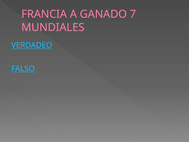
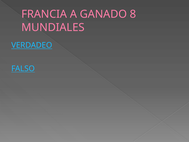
7: 7 -> 8 (133, 14)
